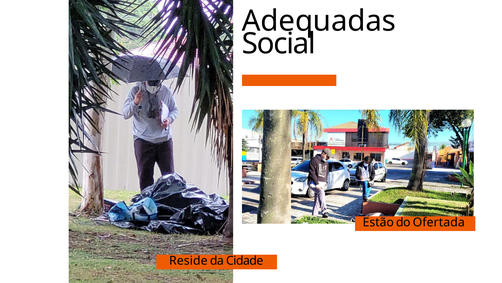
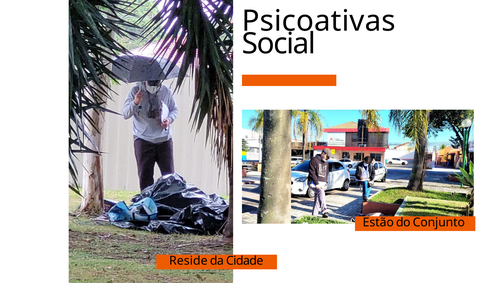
Adequadas: Adequadas -> Psicoativas (319, 21)
Ofertada: Ofertada -> Conjunto (439, 222)
